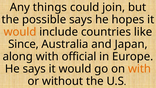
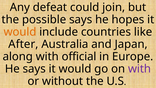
things: things -> defeat (50, 7)
Since: Since -> After (23, 44)
with colour: orange -> purple (140, 69)
